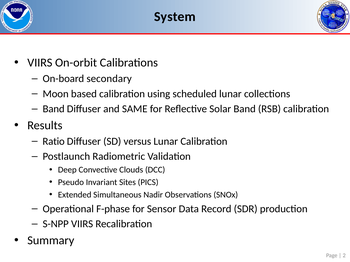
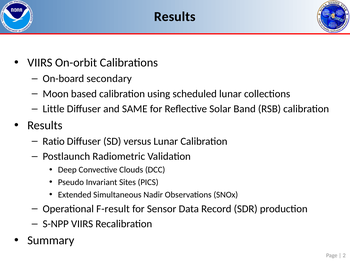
System: System -> Results (175, 17)
Band: Band -> Little (54, 109)
F-phase: F-phase -> F-result (113, 209)
